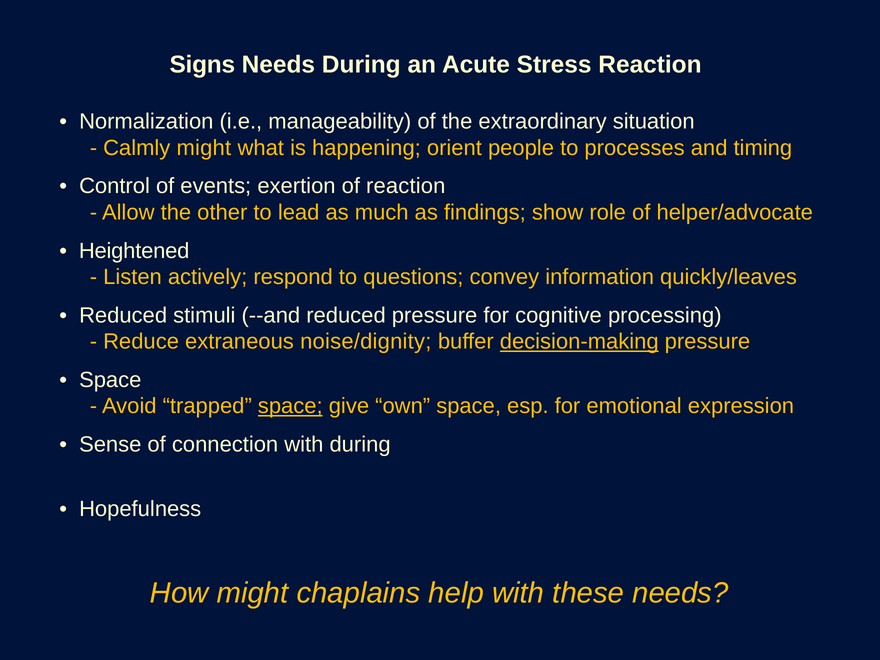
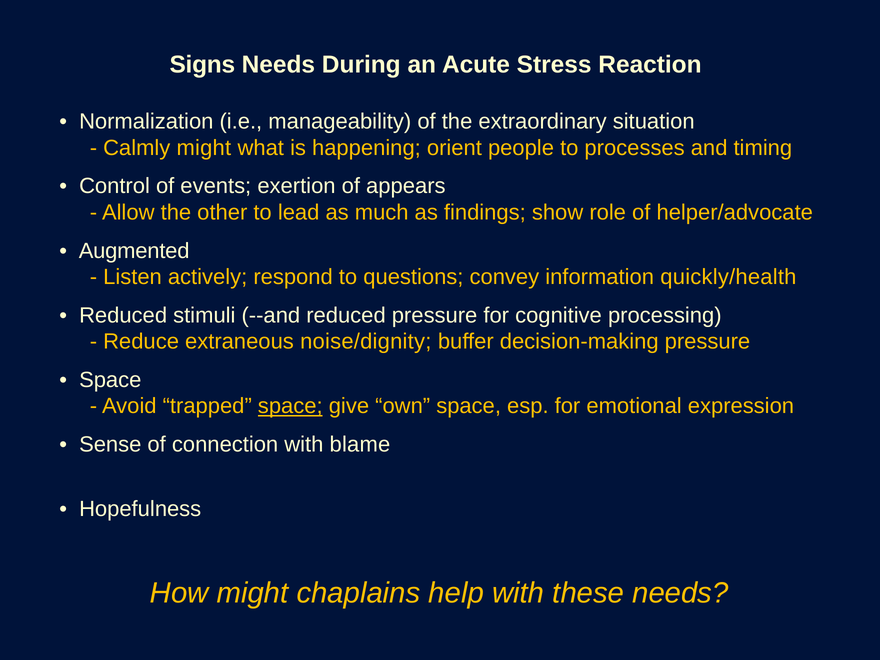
of reaction: reaction -> appears (406, 186)
Heightened: Heightened -> Augmented (134, 251)
quickly/leaves: quickly/leaves -> quickly/health (728, 277)
decision-making underline: present -> none (579, 342)
with during: during -> blame (360, 444)
